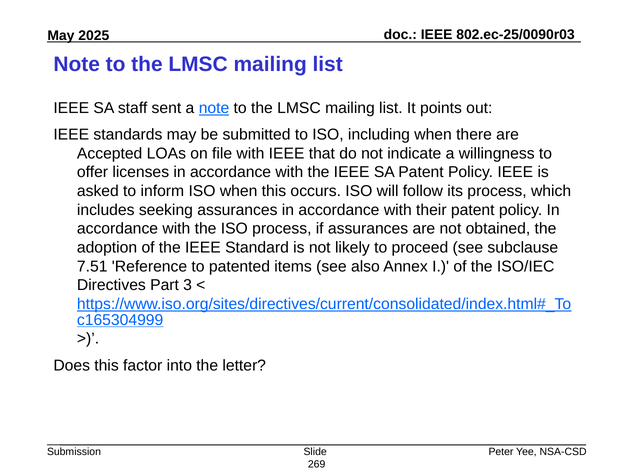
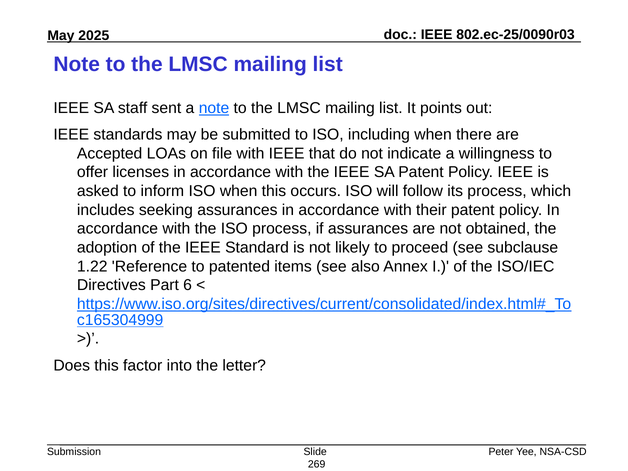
7.51: 7.51 -> 1.22 (92, 266)
3: 3 -> 6 (188, 285)
